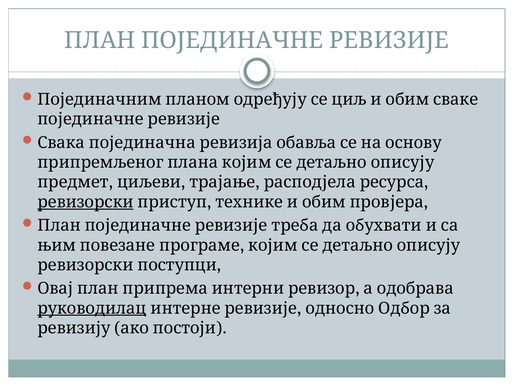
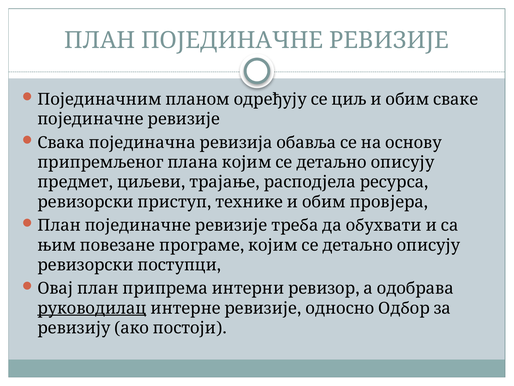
ревизорски underline: present -> none (85, 202)
